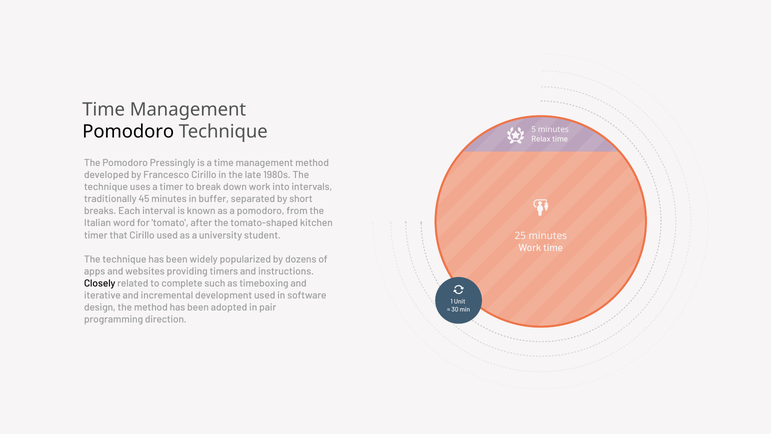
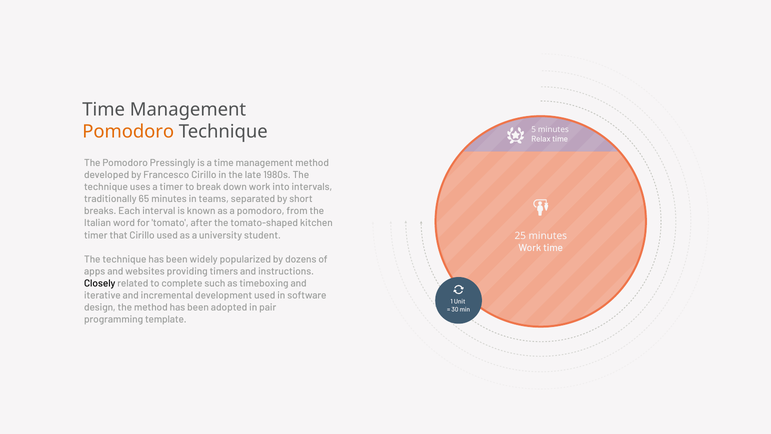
Pomodoro colour: black -> orange (128, 132)
45: 45 -> 65 (144, 199)
buffer: buffer -> teams (214, 199)
direction: direction -> template (166, 319)
